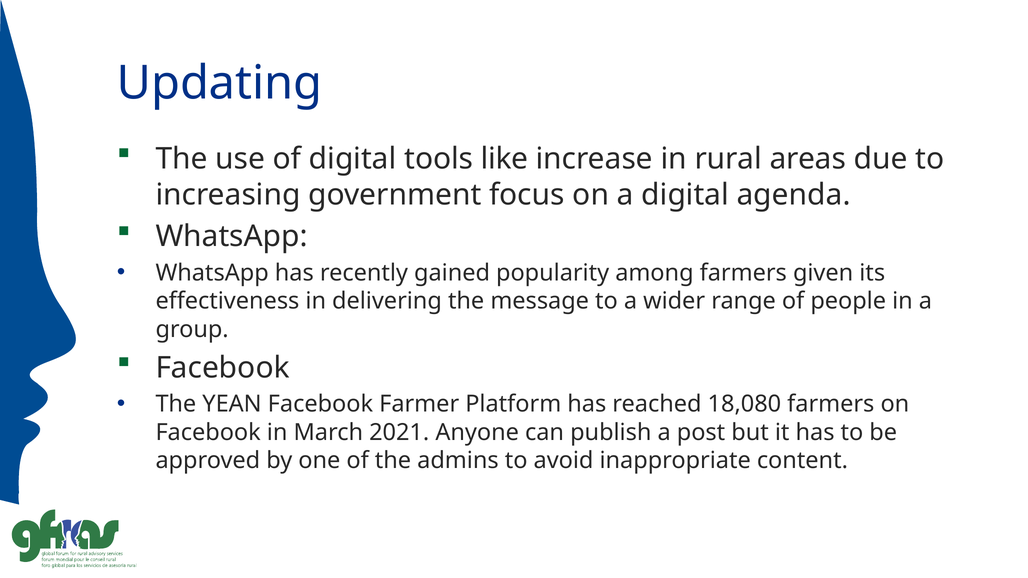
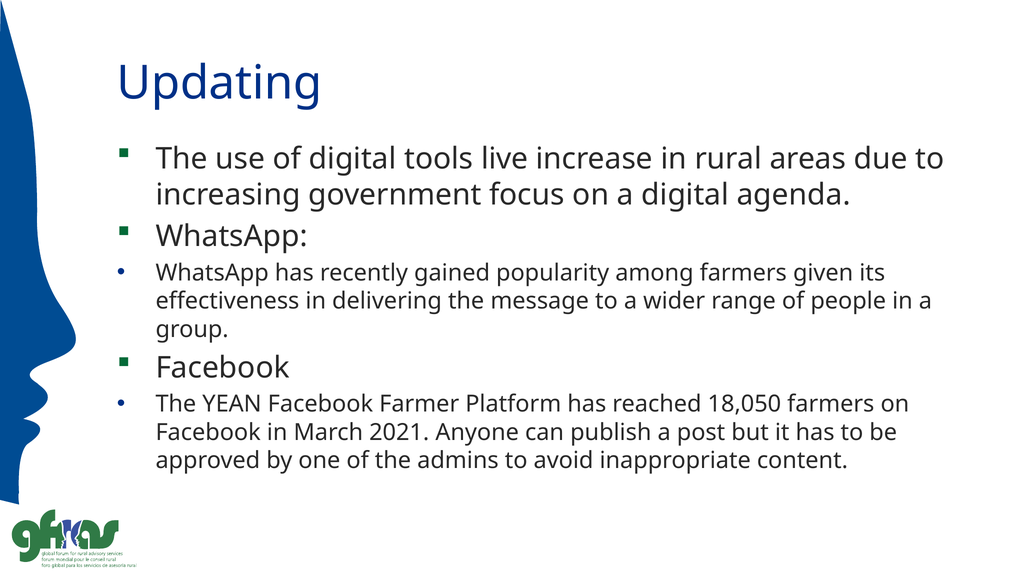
like: like -> live (505, 159)
18,080: 18,080 -> 18,050 (744, 404)
